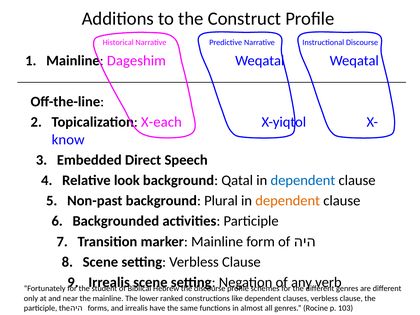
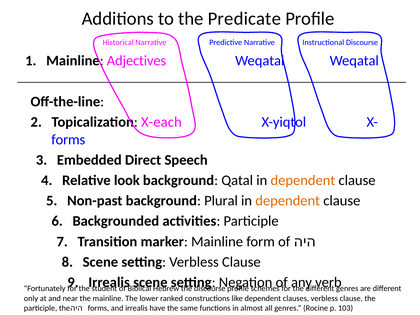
Construct: Construct -> Predicate (244, 19)
Dageshim: Dageshim -> Adjectives (136, 61)
know: know -> forms (68, 140)
dependent colour: blue -> orange (303, 180)
